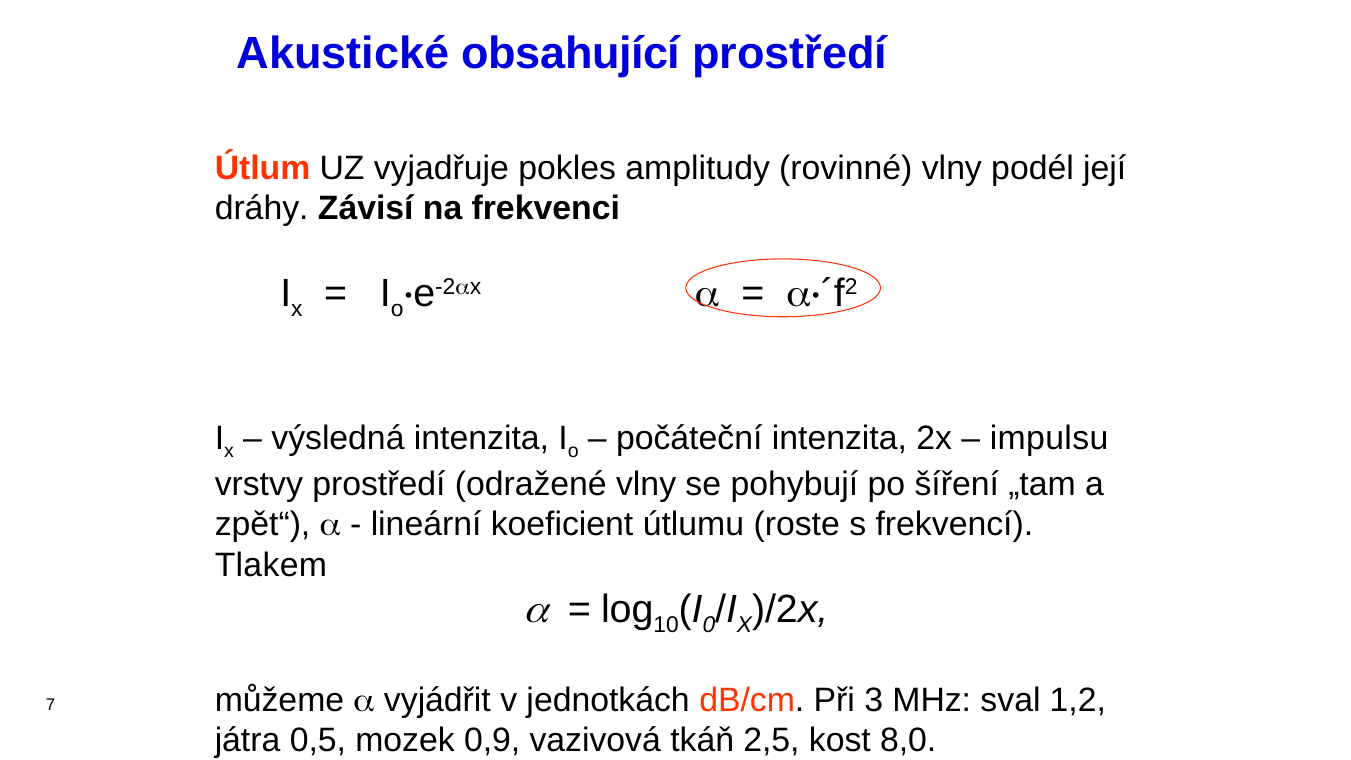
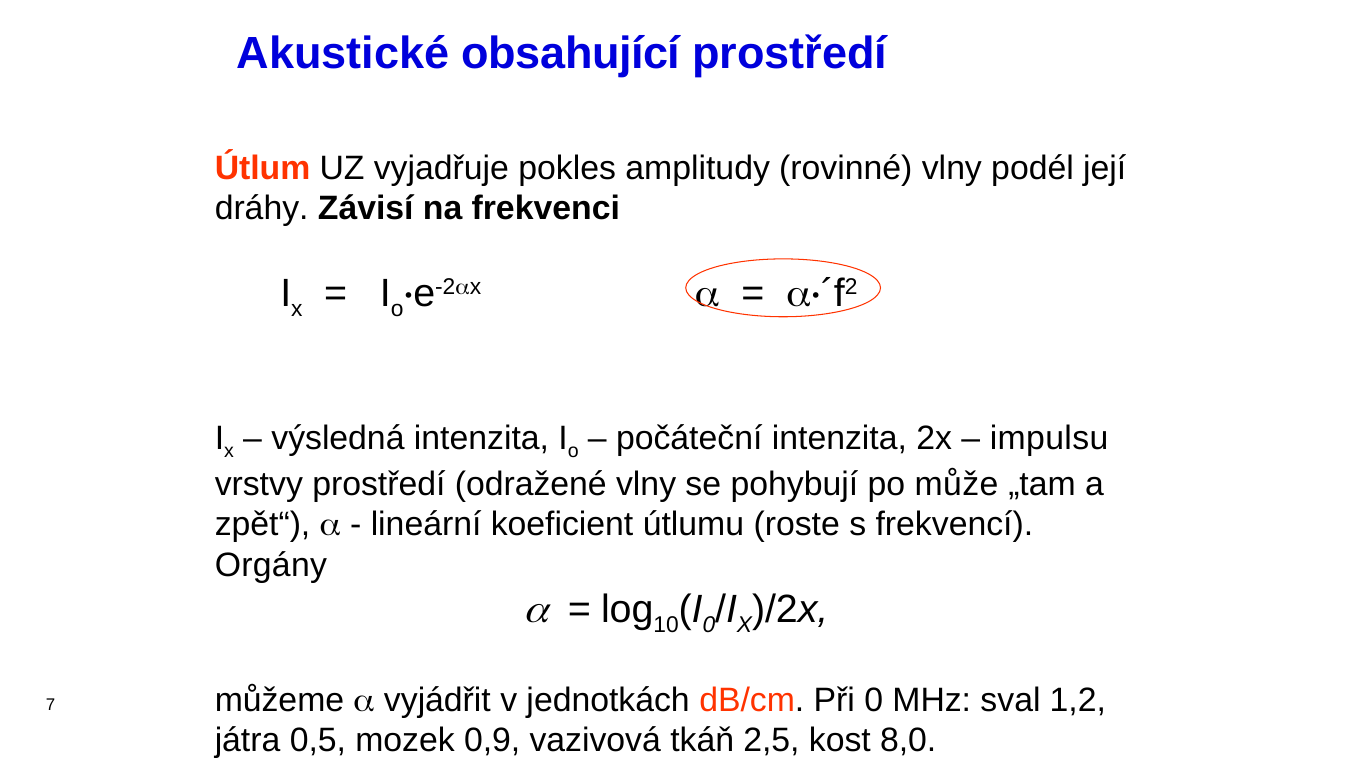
šíření: šíření -> může (957, 484)
Tlakem: Tlakem -> Orgány (271, 565)
Při 3: 3 -> 0 (874, 700)
